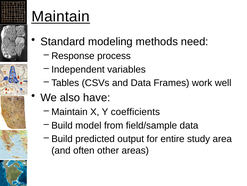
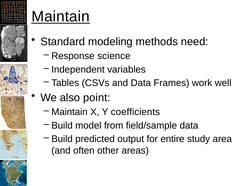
process: process -> science (114, 56)
have: have -> point (97, 97)
